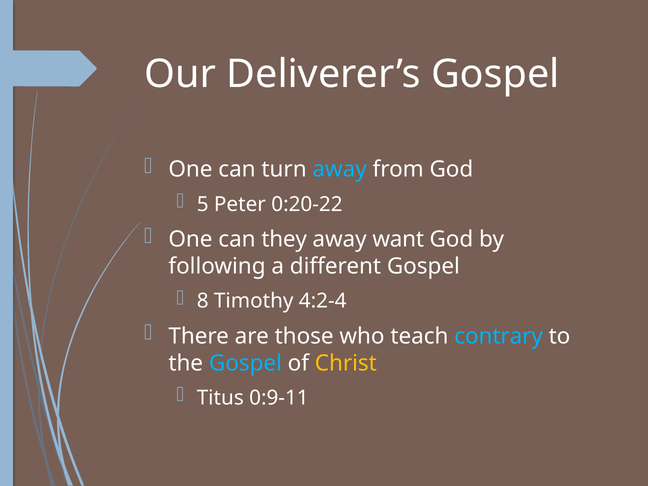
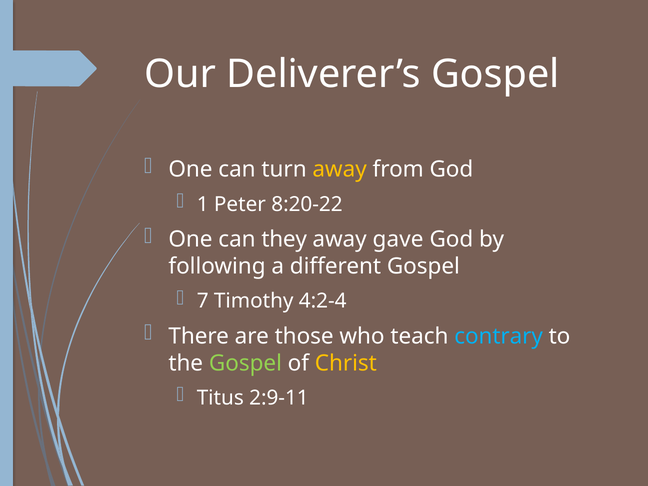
away colour: light blue -> yellow (340, 170)
5: 5 -> 1 (203, 204)
0:20-22: 0:20-22 -> 8:20-22 (307, 204)
want: want -> gave (398, 239)
8: 8 -> 7 (203, 301)
Gospel colour: light blue -> light green (245, 363)
0:9-11: 0:9-11 -> 2:9-11 (279, 398)
